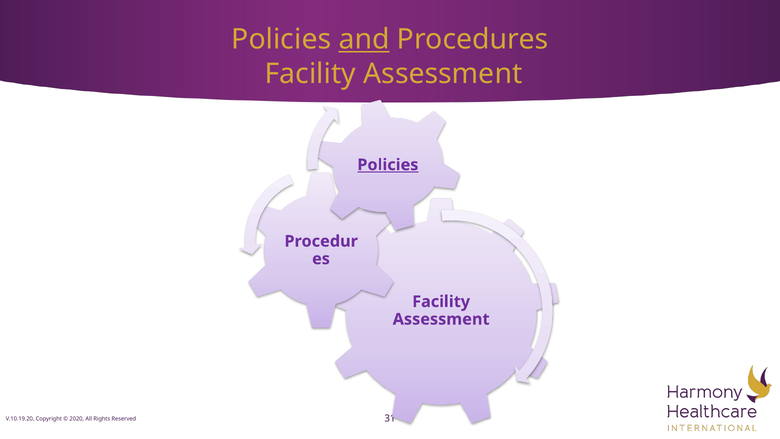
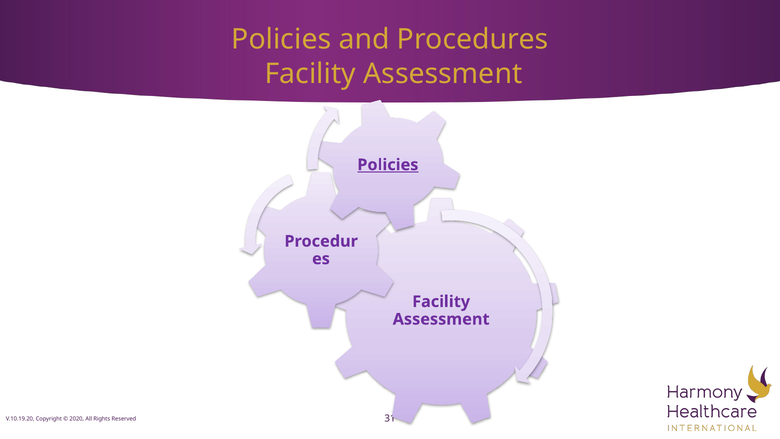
and underline: present -> none (364, 40)
